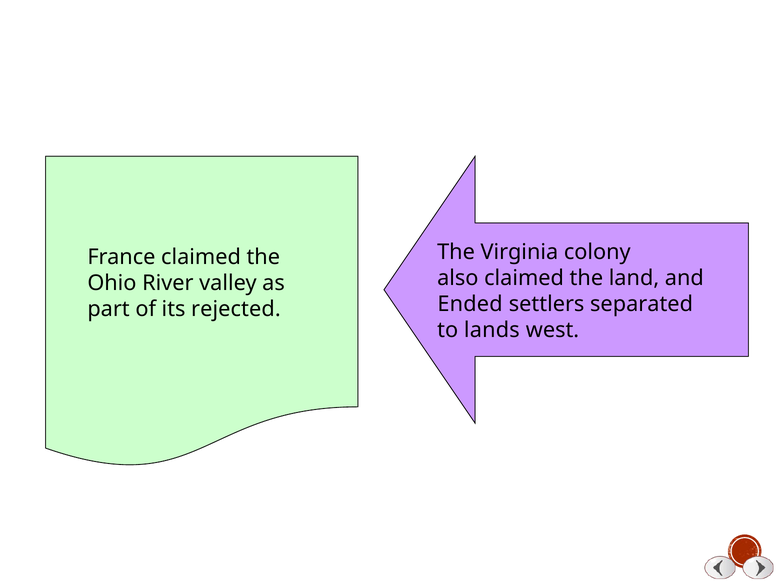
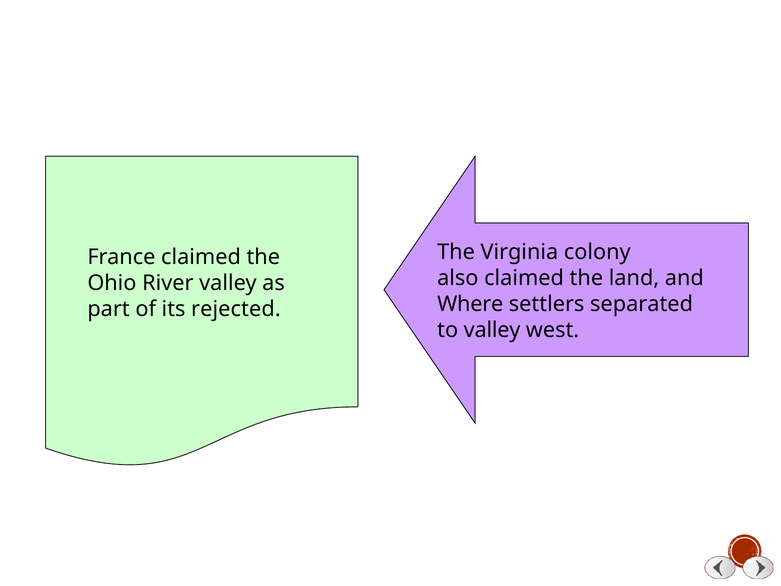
Ended: Ended -> Where (470, 304)
to lands: lands -> valley (492, 330)
